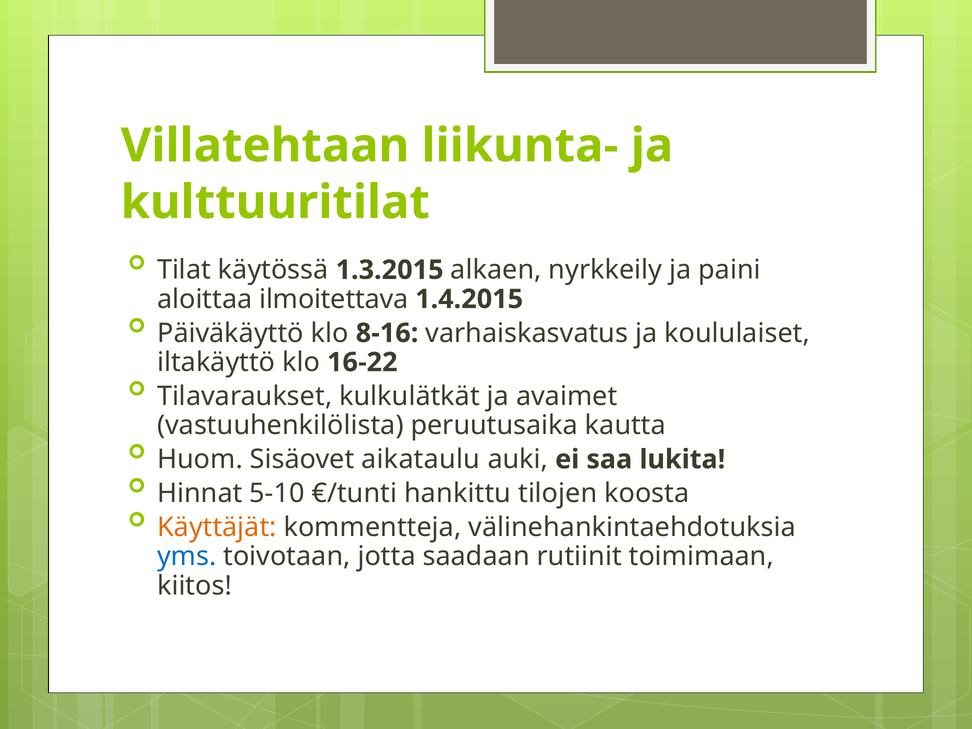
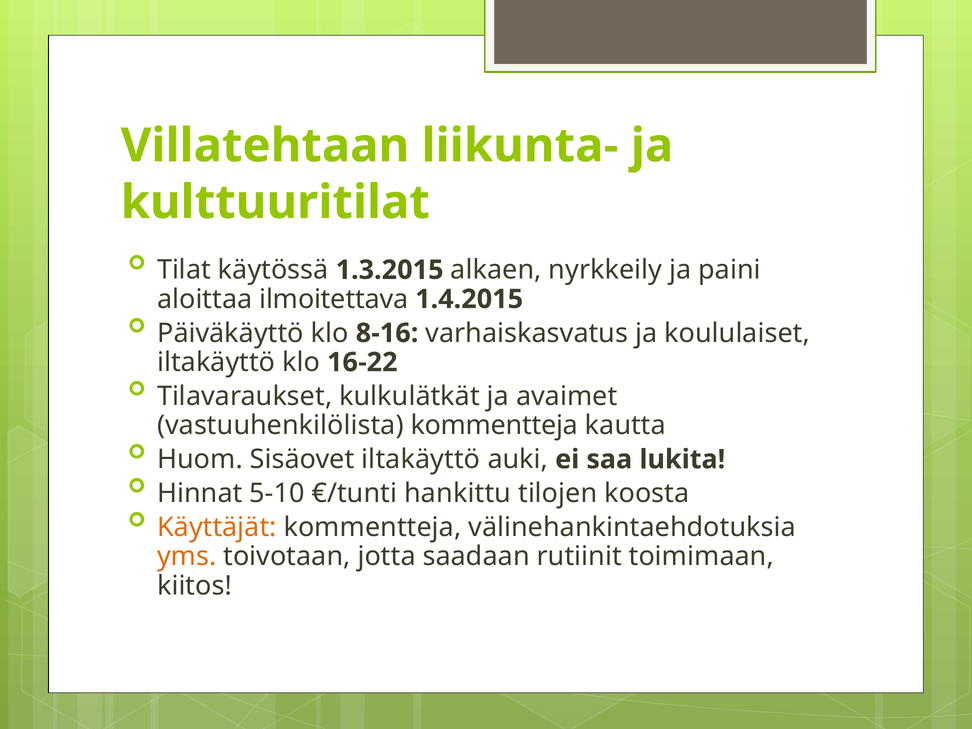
vastuuhenkilölista peruutusaika: peruutusaika -> kommentteja (494, 425)
Sisäovet aikataulu: aikataulu -> iltakäyttö (421, 459)
yms colour: blue -> orange (187, 557)
